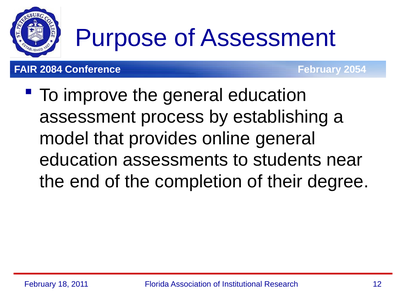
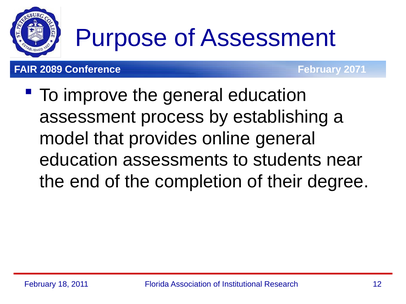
2084: 2084 -> 2089 (51, 70)
2054: 2054 -> 2071 (355, 70)
